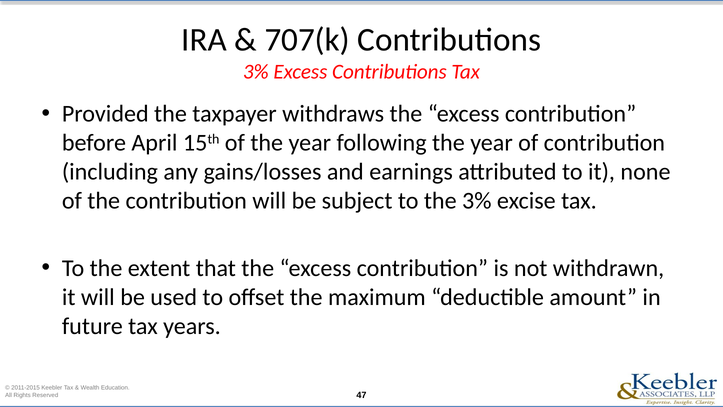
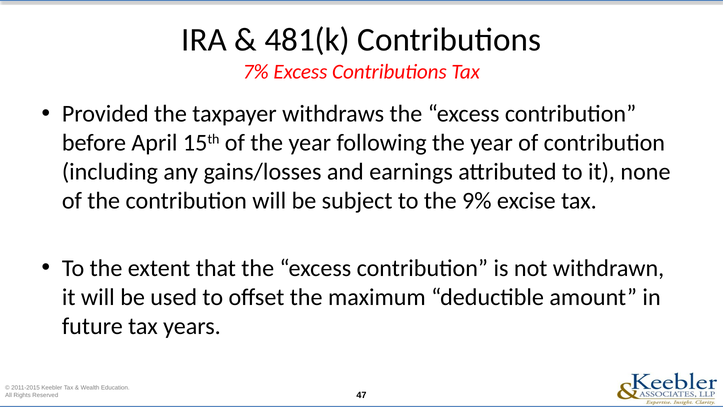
707(k: 707(k -> 481(k (307, 40)
3%: 3% -> 7% (256, 72)
the 3%: 3% -> 9% (477, 201)
